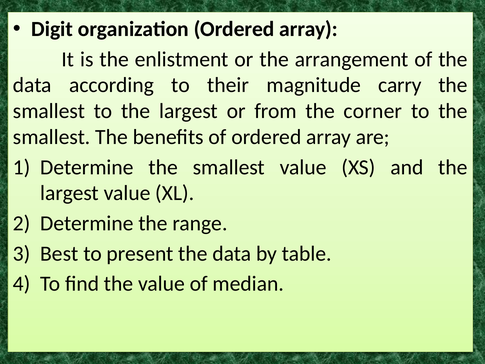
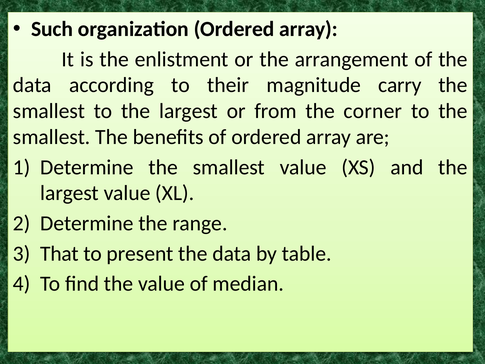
Digit: Digit -> Such (52, 29)
Best: Best -> That (59, 253)
